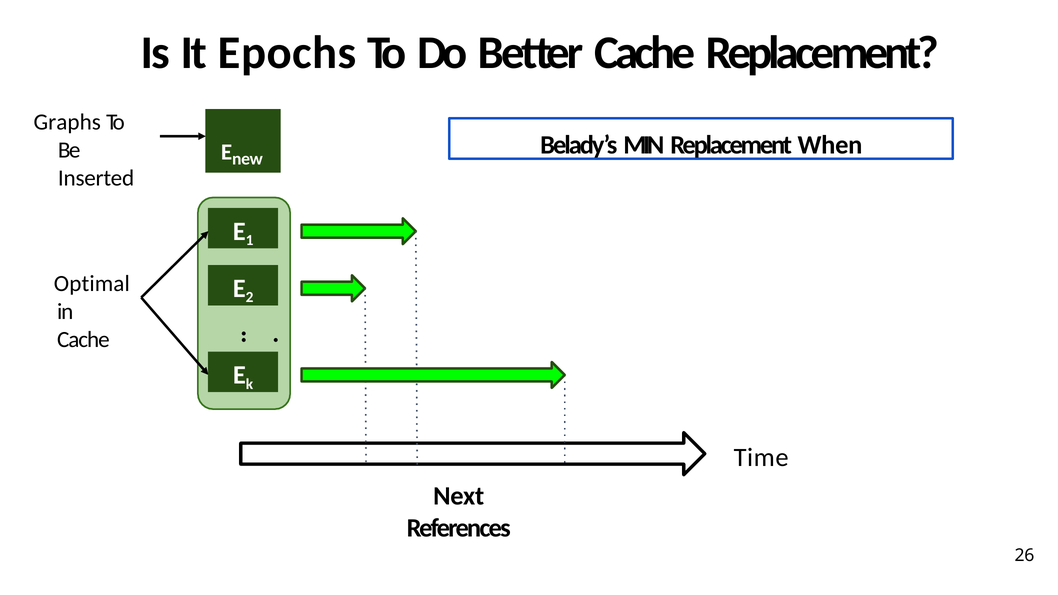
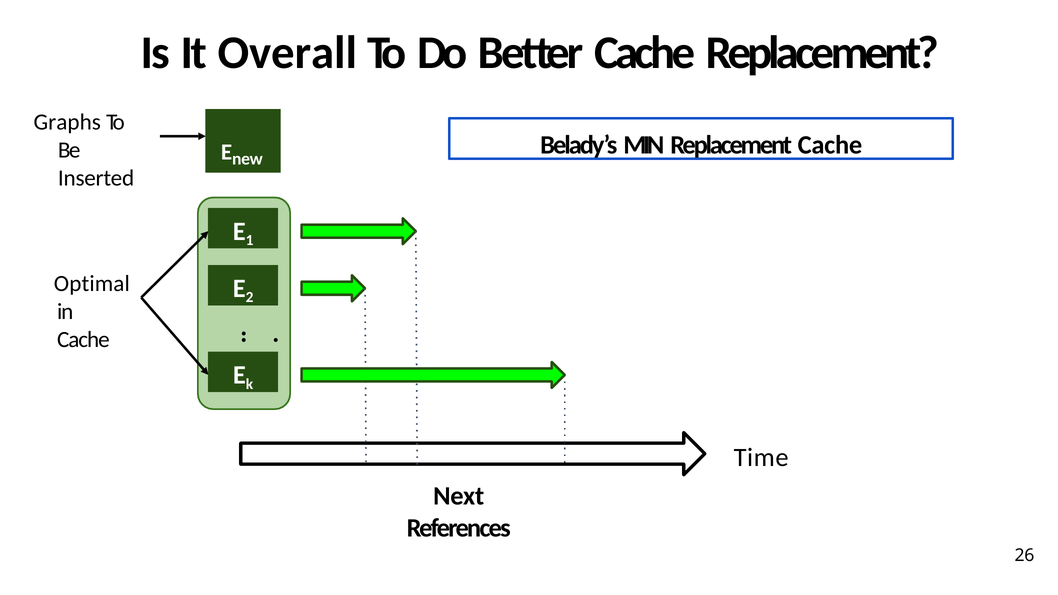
Epochs: Epochs -> Overall (287, 53)
Replacement When: When -> Cache (830, 145)
